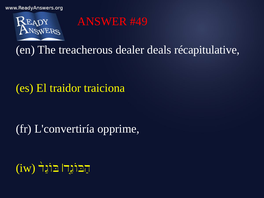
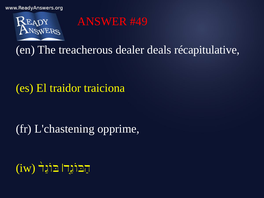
L'convertiría: L'convertiría -> L'chastening (64, 129)
